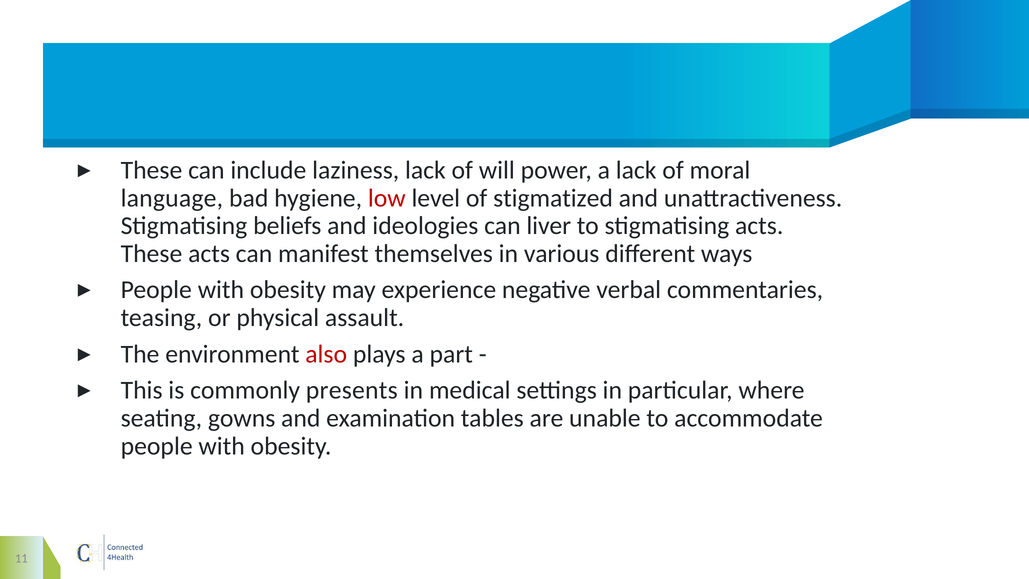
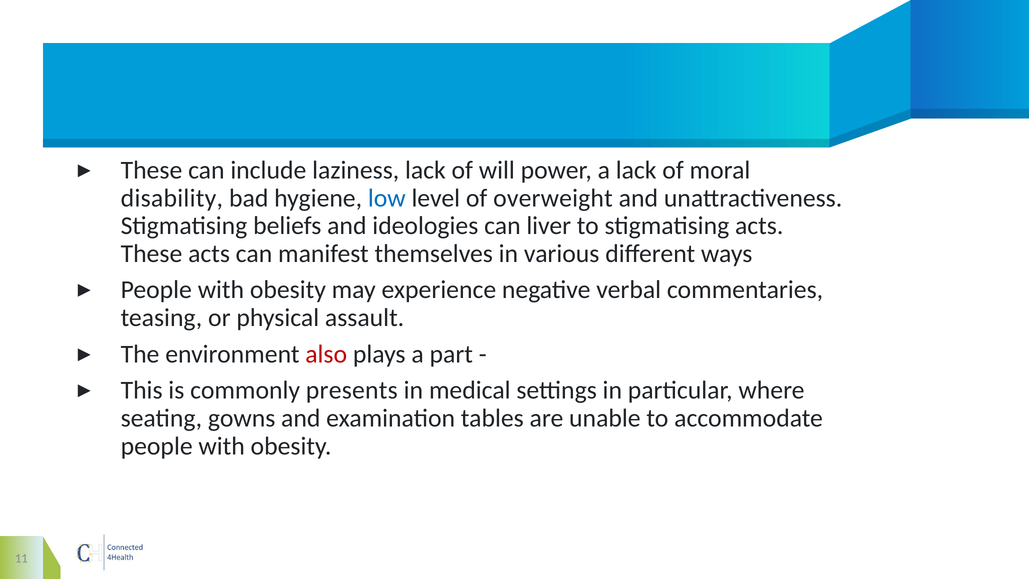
language: language -> disability (172, 198)
low colour: red -> blue (387, 198)
stigmatized: stigmatized -> overweight (553, 198)
